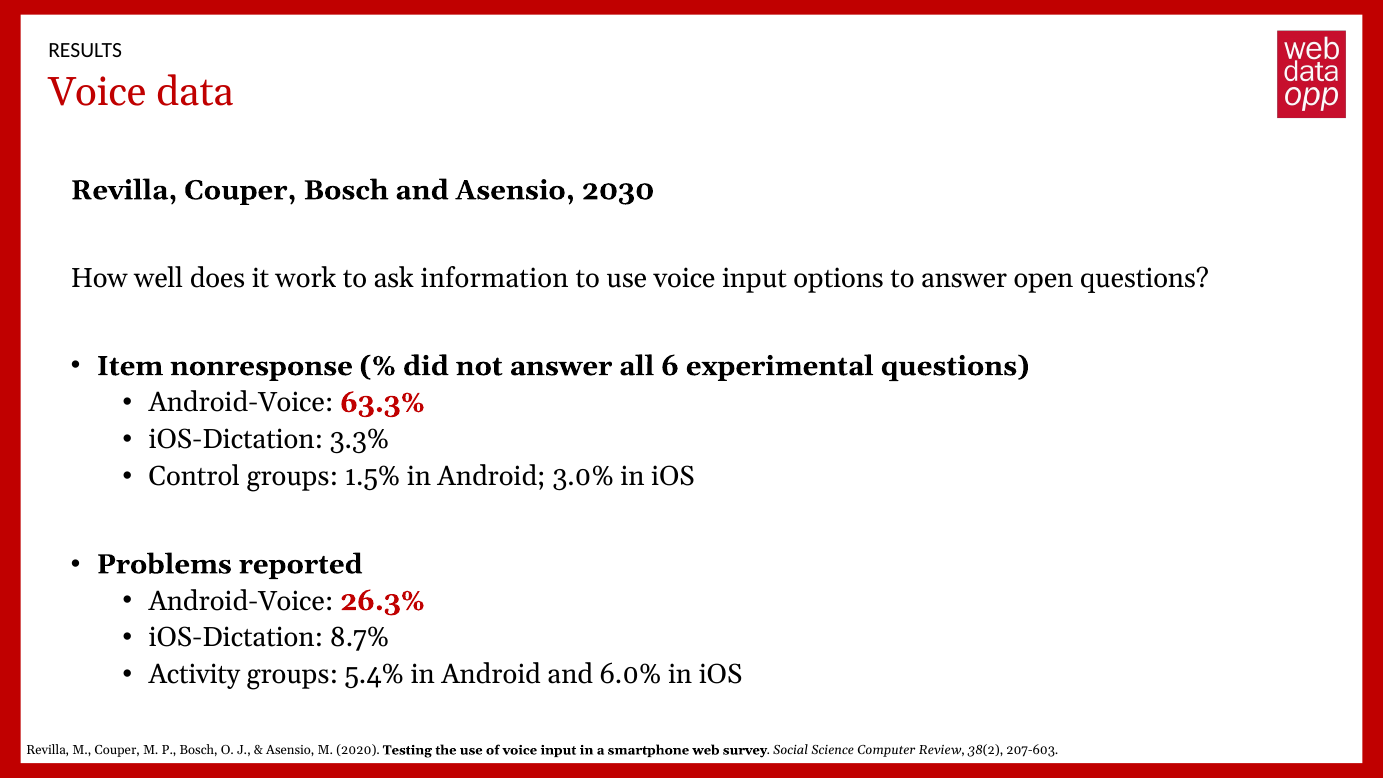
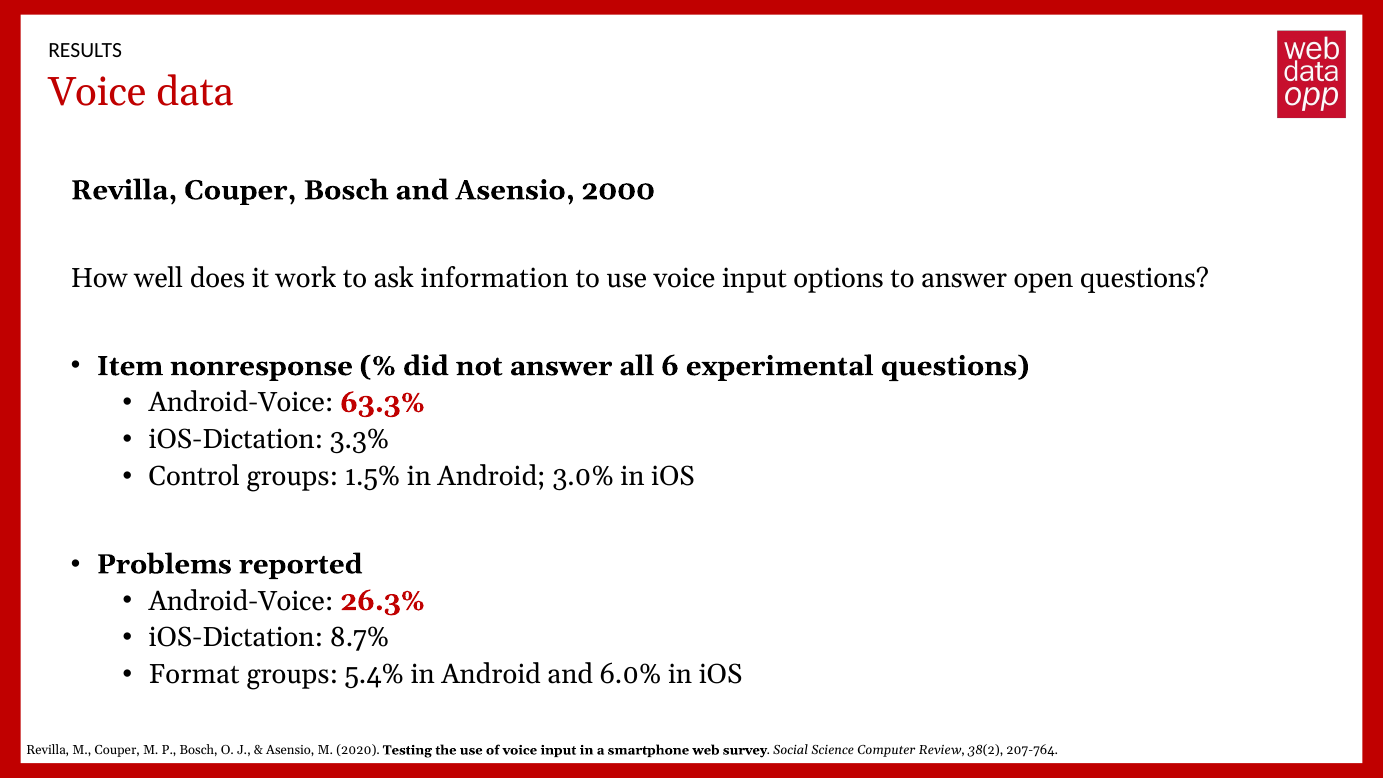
2030: 2030 -> 2000 (618, 190)
Activity: Activity -> Format (194, 675)
207-603: 207-603 -> 207-764 (1032, 750)
